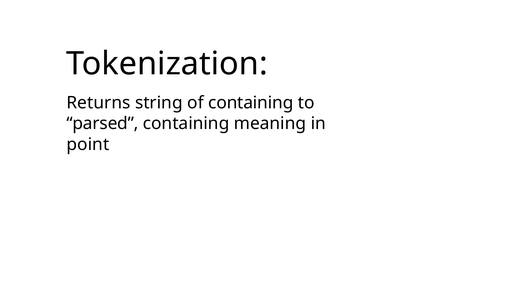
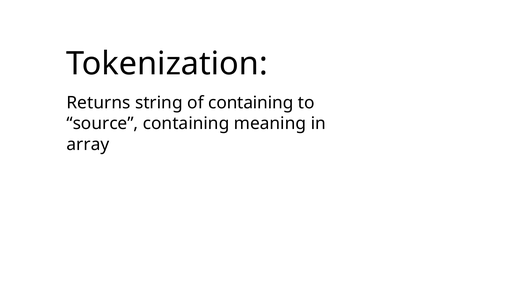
parsed: parsed -> source (102, 124)
point: point -> array (88, 145)
